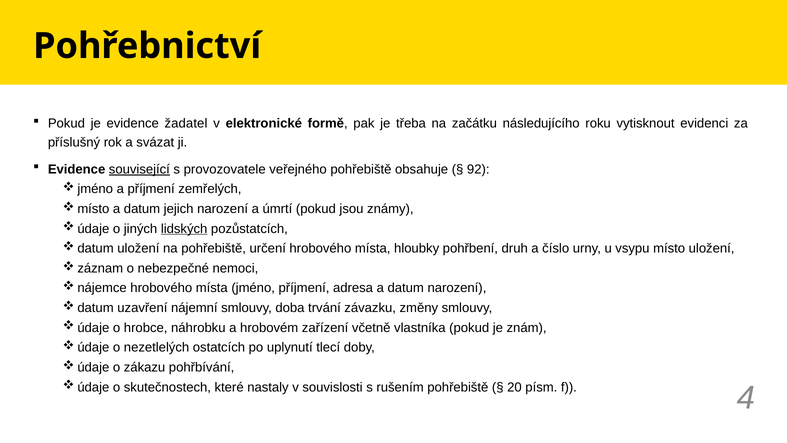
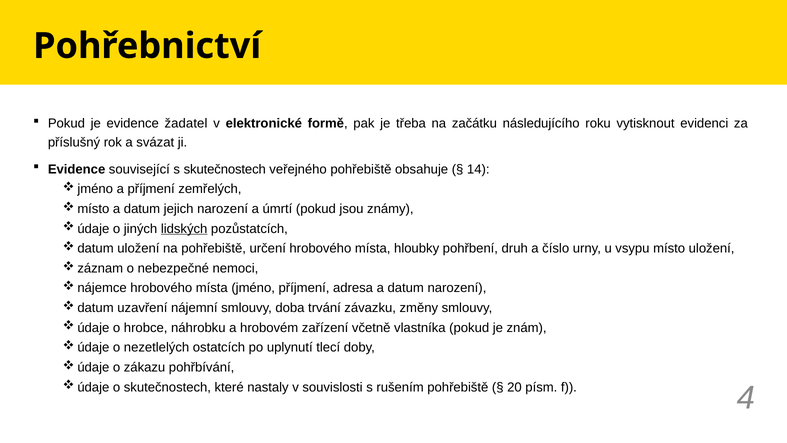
související underline: present -> none (139, 169)
s provozovatele: provozovatele -> skutečnostech (225, 169)
92: 92 -> 14 (478, 169)
